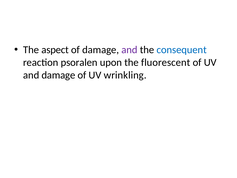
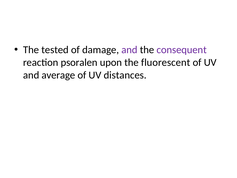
aspect: aspect -> tested (55, 50)
consequent colour: blue -> purple (182, 50)
and damage: damage -> average (58, 75)
wrinkling: wrinkling -> distances (125, 75)
